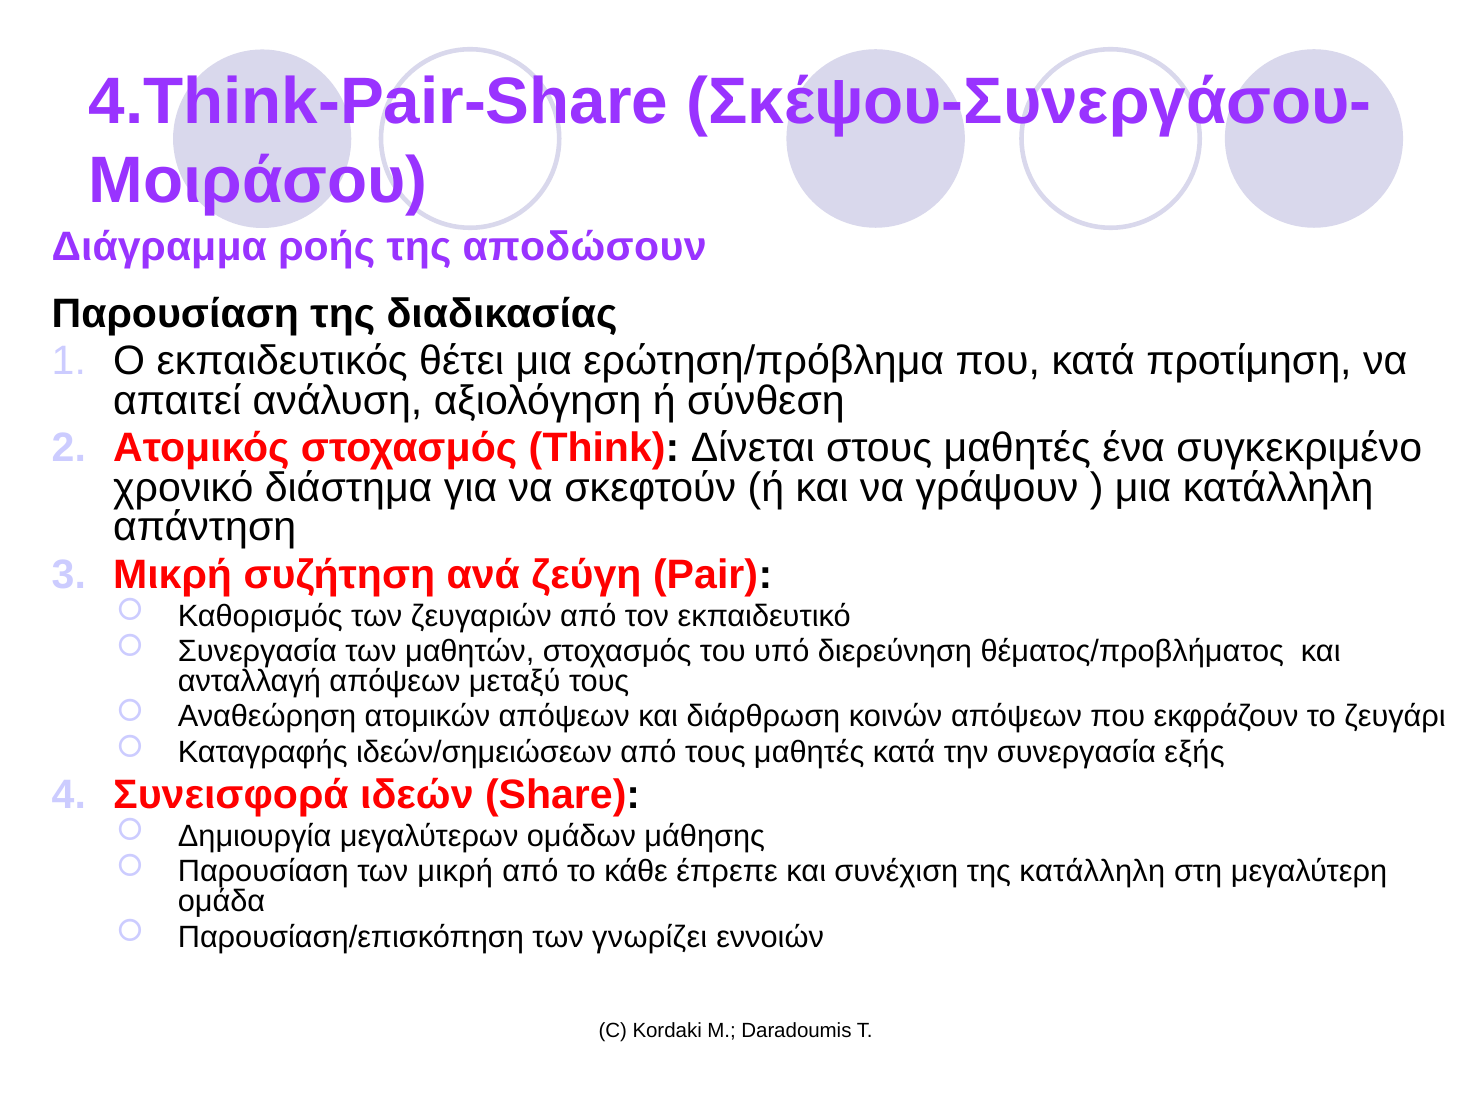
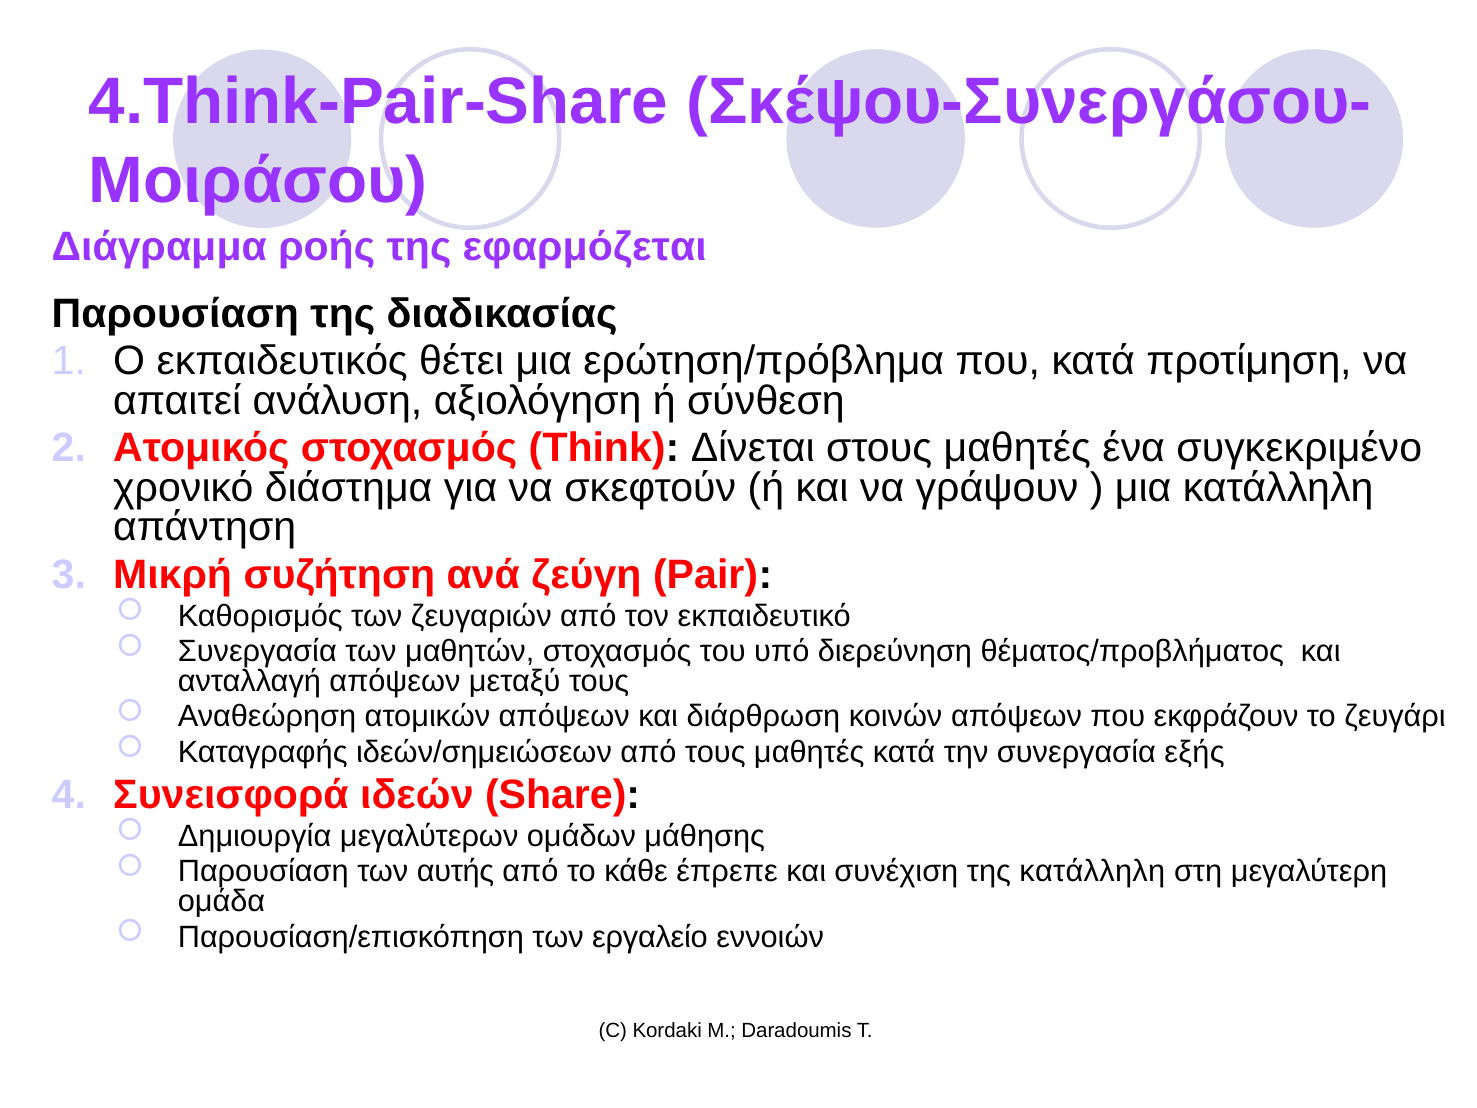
αποδώσουν: αποδώσουν -> εφαρμόζεται (585, 247)
των μικρή: μικρή -> αυτής (456, 871)
γνωρίζει: γνωρίζει -> εργαλείο (650, 937)
